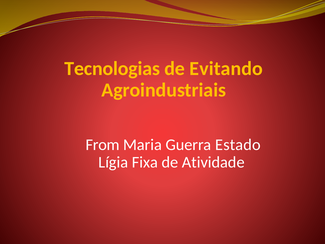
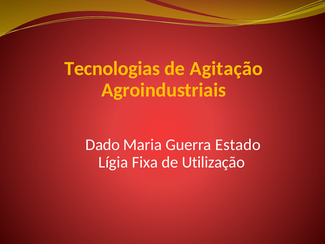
Evitando: Evitando -> Agitação (226, 69)
From: From -> Dado (103, 145)
Atividade: Atividade -> Utilização (213, 162)
